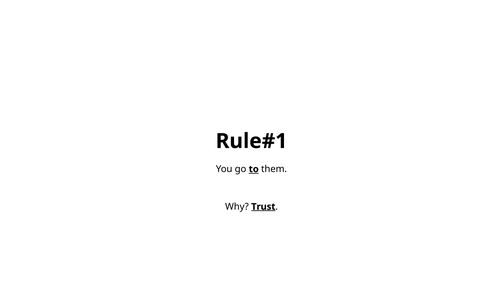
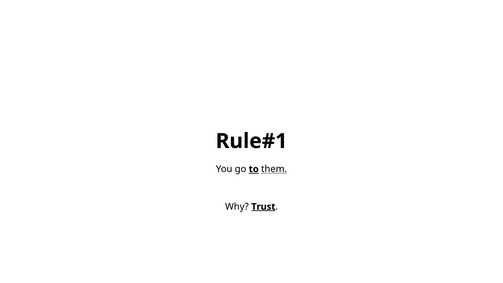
them underline: none -> present (274, 169)
